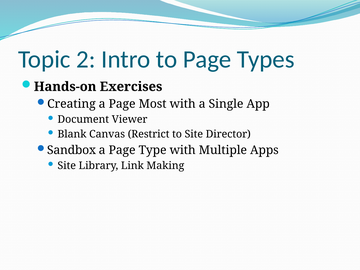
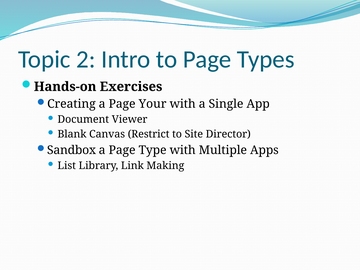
Most: Most -> Your (153, 104)
Site: Site -> List (67, 166)
